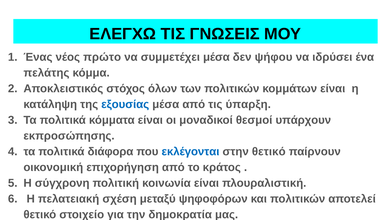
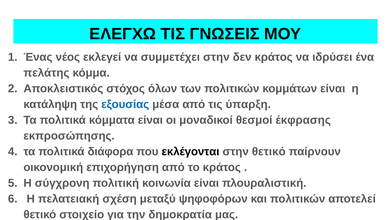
πρώτο: πρώτο -> εκλεγεί (102, 57)
συμμετέχει μέσα: μέσα -> στην (216, 57)
δεν ψήφου: ψήφου -> κράτος (274, 57)
υπάρχουν: υπάρχουν -> έκφρασης (303, 120)
εκλέγονται colour: blue -> black (191, 152)
